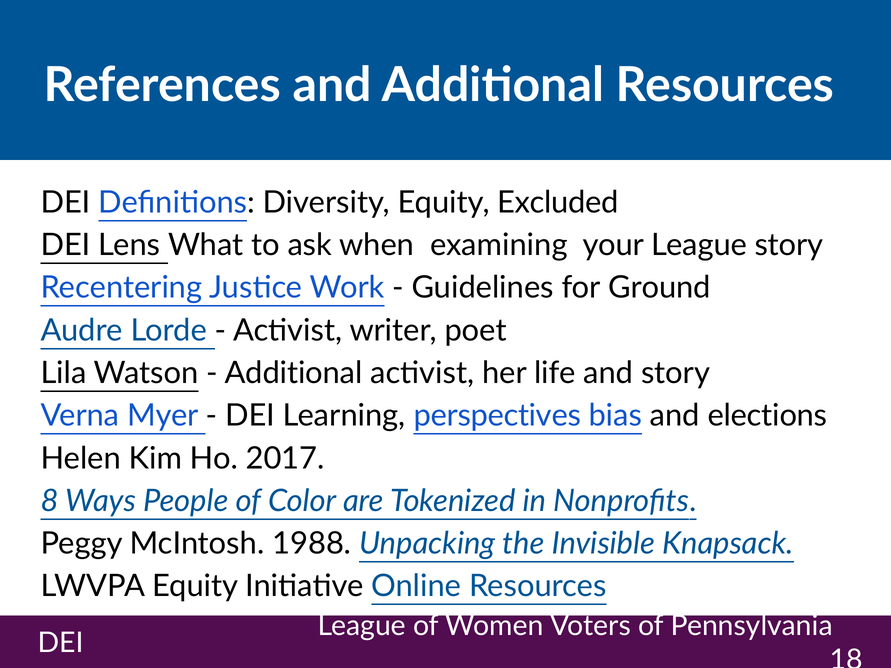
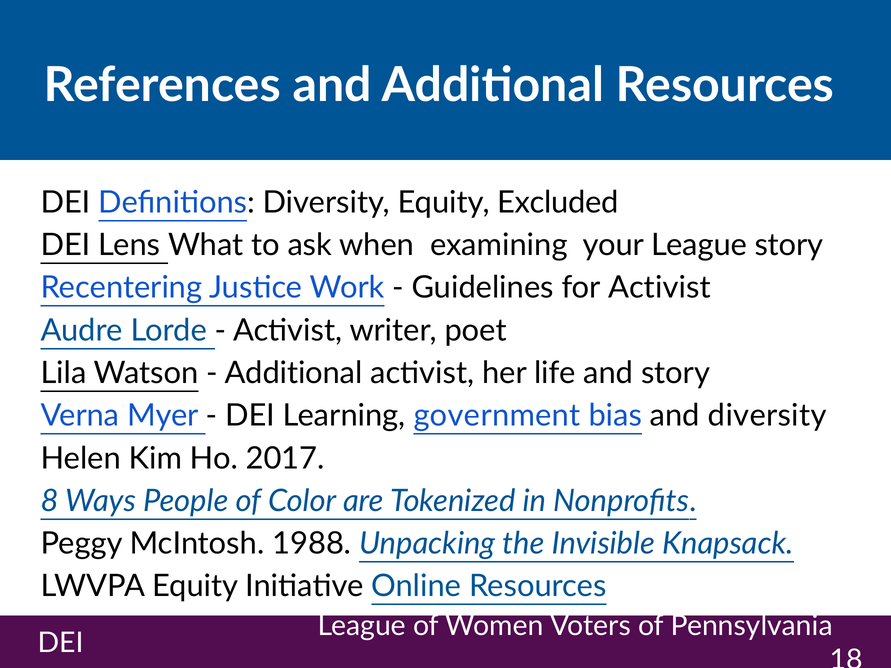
for Ground: Ground -> Activist (659, 288)
perspectives: perspectives -> government (497, 416)
and elections: elections -> diversity (767, 416)
